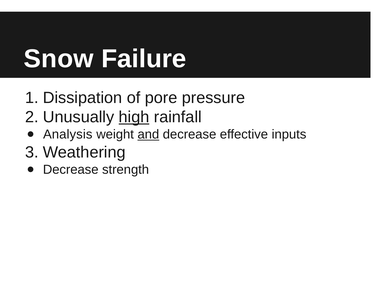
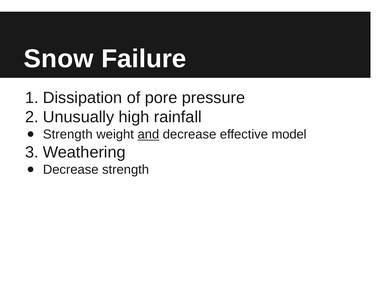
high underline: present -> none (134, 117)
Analysis: Analysis -> Strength (68, 135)
inputs: inputs -> model (289, 135)
